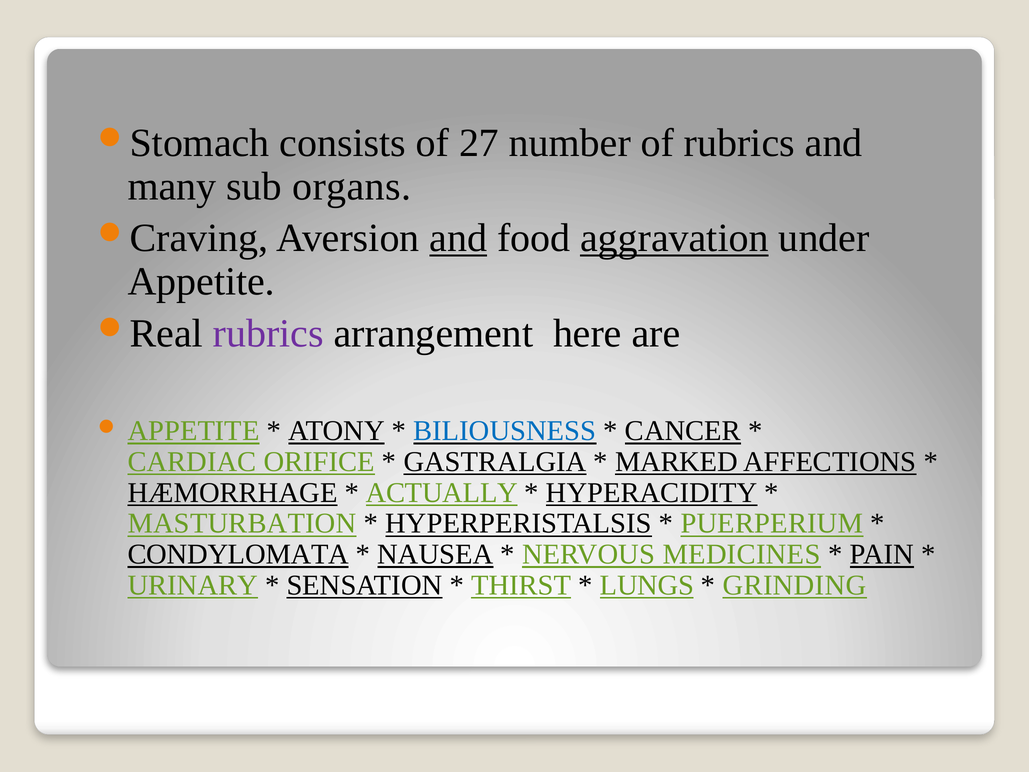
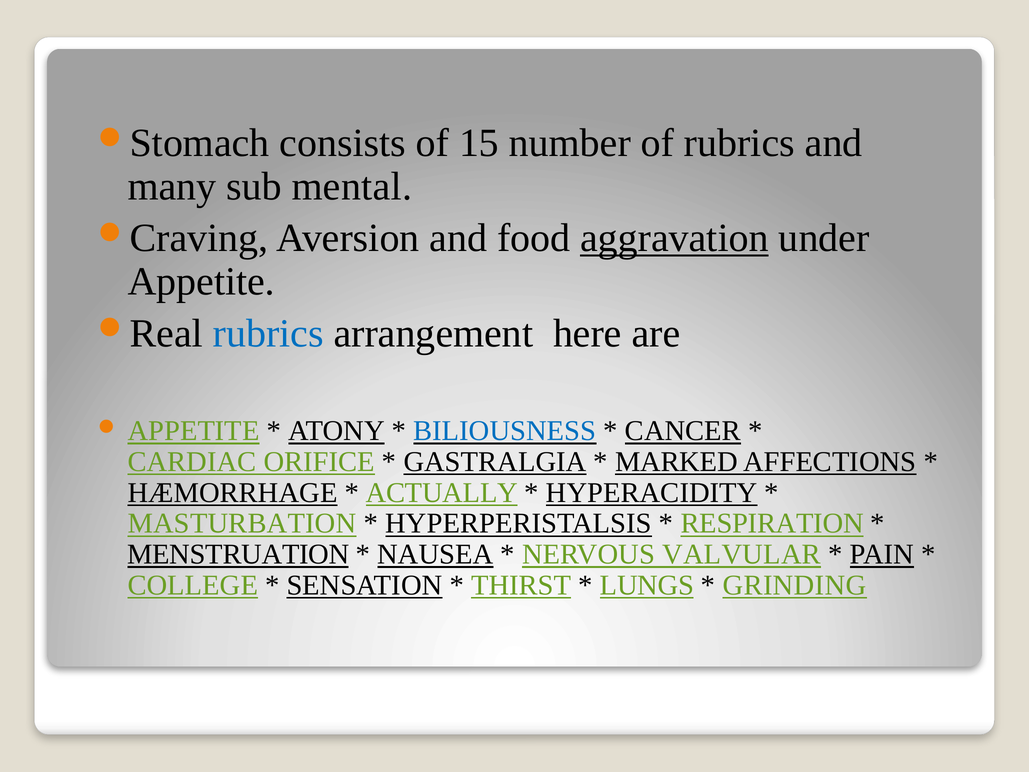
27: 27 -> 15 (479, 143)
organs: organs -> mental (352, 186)
and underline: present -> none (458, 238)
rubrics colour: purple -> blue (268, 333)
PUERPERIUM: PUERPERIUM -> RESPIRATION (772, 523)
CONDYLOMATA: CONDYLOMATA -> MENSTRUATION (238, 554)
MEDICINES: MEDICINES -> VALVULAR (742, 554)
URINARY: URINARY -> COLLEGE (193, 585)
